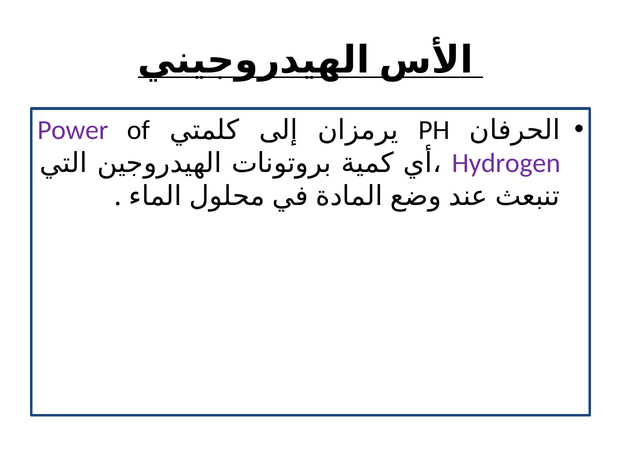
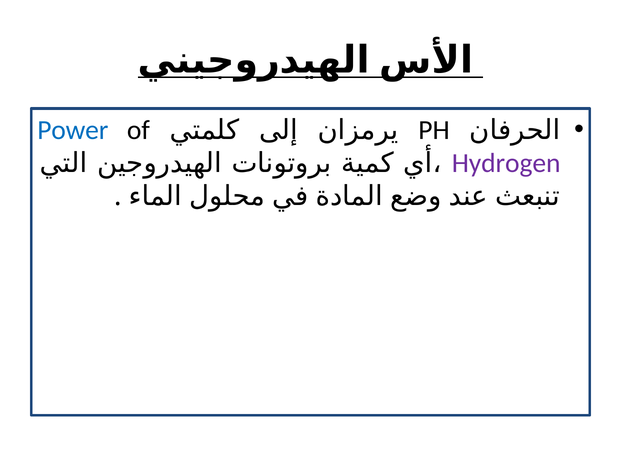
Power colour: purple -> blue (73, 130)
